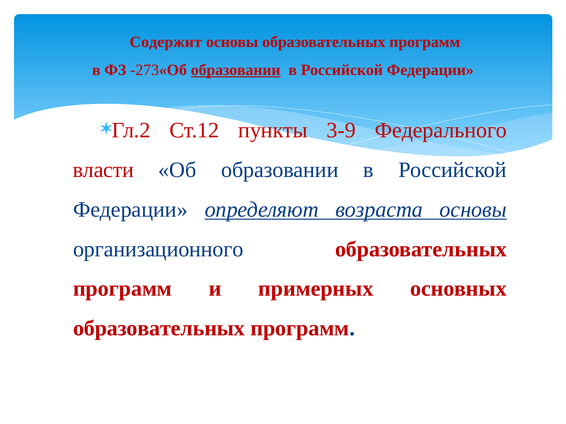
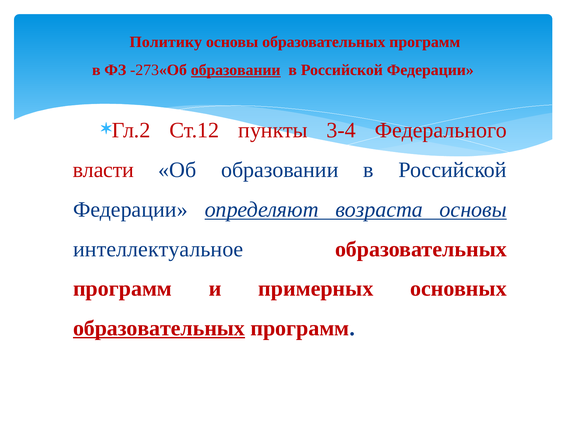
Содержит: Содержит -> Политику (166, 42)
3-9: 3-9 -> 3-4 (341, 130)
организационного: организационного -> интеллектуальное (158, 249)
образовательных underline: none -> present (159, 329)
